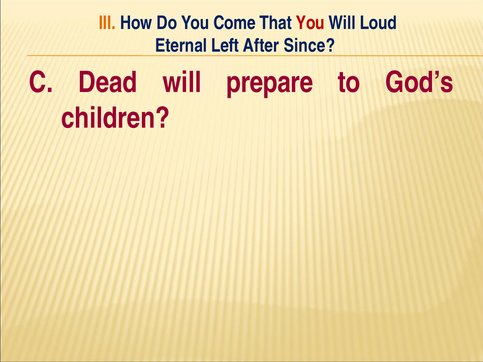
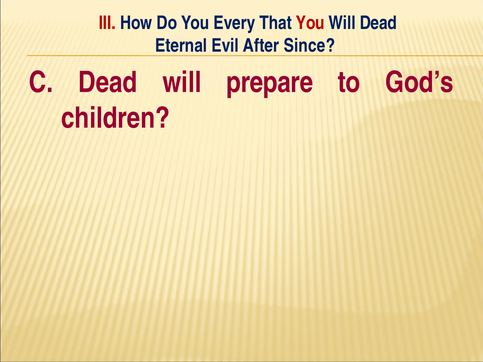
III colour: orange -> red (107, 23)
Come: Come -> Every (234, 23)
Will Loud: Loud -> Dead (378, 23)
Left: Left -> Evil (225, 46)
